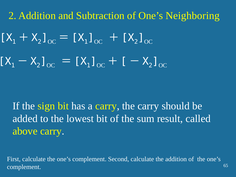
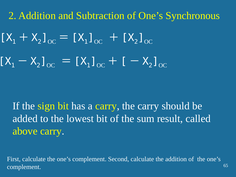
Neighboring: Neighboring -> Synchronous (193, 16)
